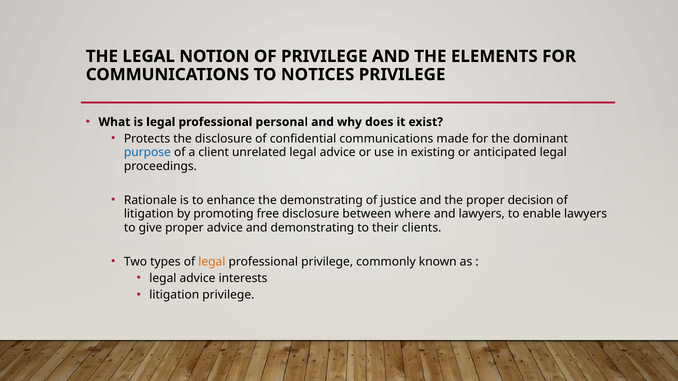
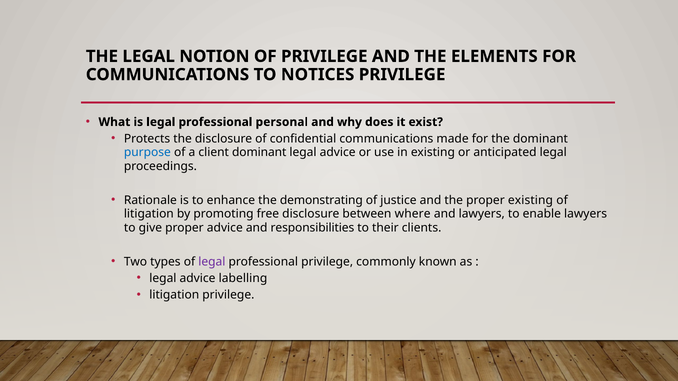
client unrelated: unrelated -> dominant (259, 153)
proper decision: decision -> existing (530, 200)
and demonstrating: demonstrating -> responsibilities (312, 228)
legal colour: orange -> purple (212, 262)
interests: interests -> labelling (243, 279)
